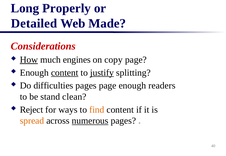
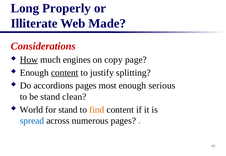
Detailed: Detailed -> Illiterate (34, 23)
justify underline: present -> none (102, 73)
difficulties: difficulties -> accordions (53, 86)
pages page: page -> most (108, 86)
readers: readers -> serious (162, 86)
Reject: Reject -> World (31, 110)
for ways: ways -> stand (68, 110)
spread colour: orange -> blue (32, 121)
numerous underline: present -> none (90, 121)
